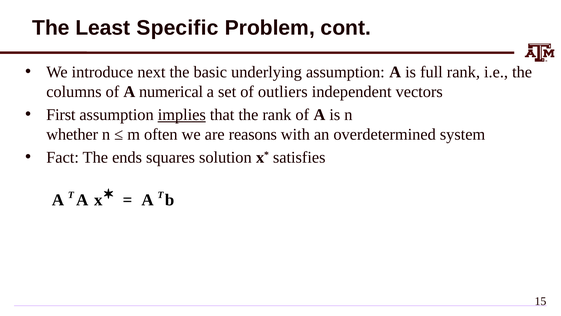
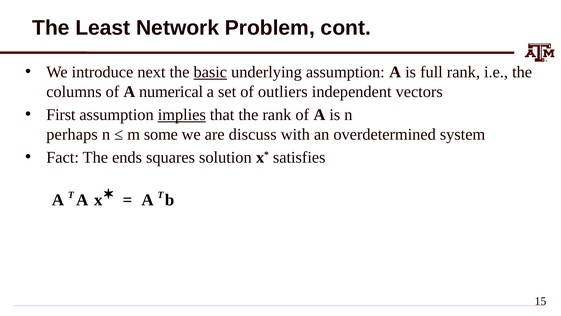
Specific: Specific -> Network (178, 28)
basic underline: none -> present (210, 72)
whether: whether -> perhaps (72, 134)
often: often -> some (161, 134)
reasons: reasons -> discuss (253, 134)
